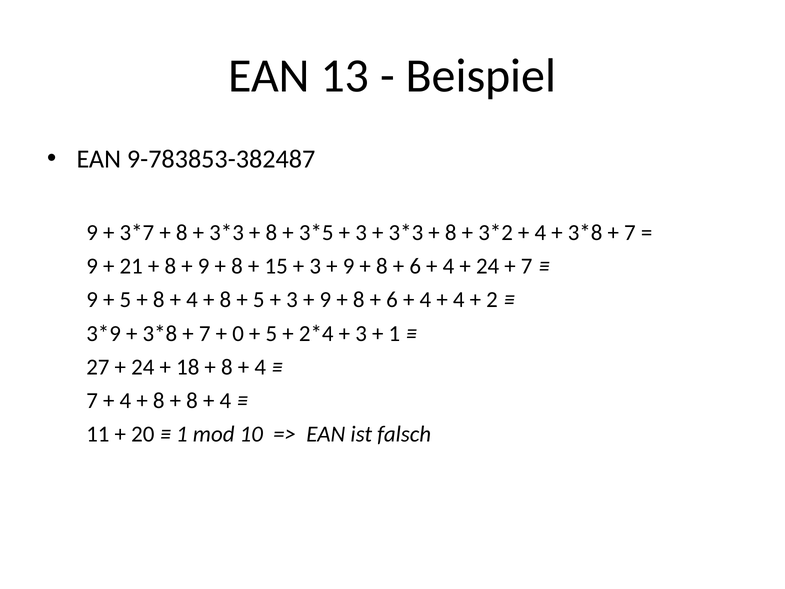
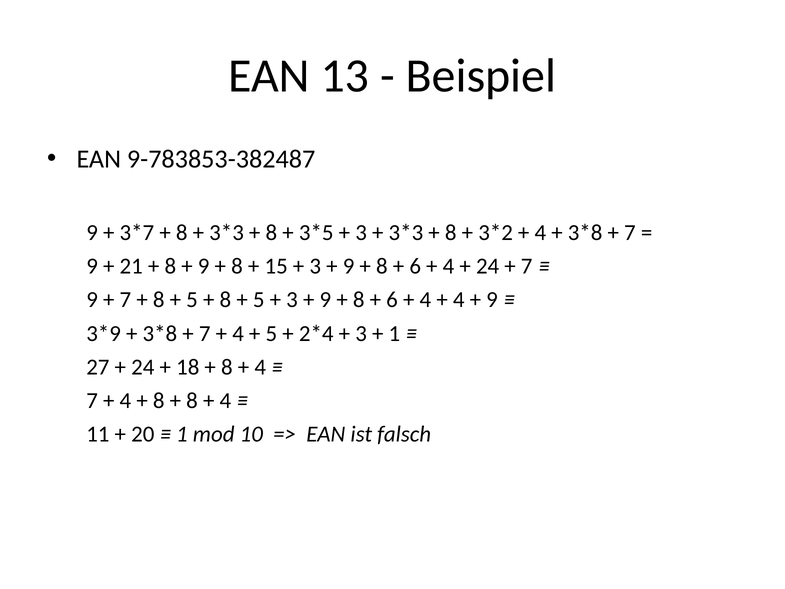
5: 5 -> 7 (125, 300)
4: 4 -> 5 (192, 300)
2: 2 -> 9 (492, 300)
0: 0 -> 4 (238, 333)
